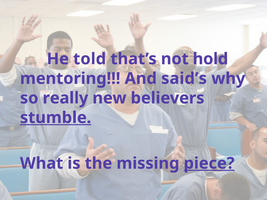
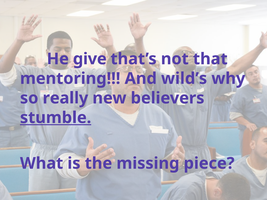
told: told -> give (90, 59)
hold: hold -> that (210, 59)
said’s: said’s -> wild’s (184, 79)
piece underline: present -> none (209, 164)
